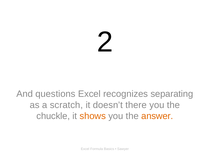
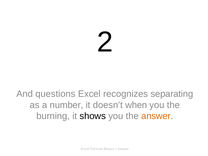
scratch: scratch -> number (67, 105)
there: there -> when (136, 105)
chuckle: chuckle -> burning (53, 116)
shows colour: orange -> black (93, 116)
